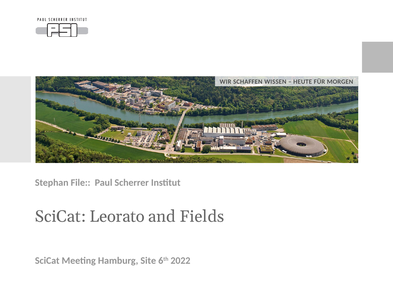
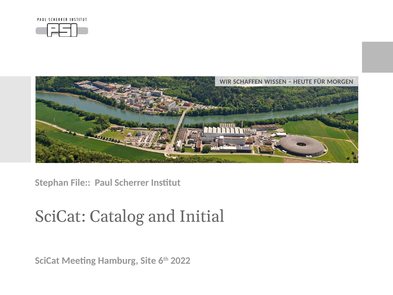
Leorato: Leorato -> Catalog (117, 216)
Fields: Fields -> Initial (202, 216)
